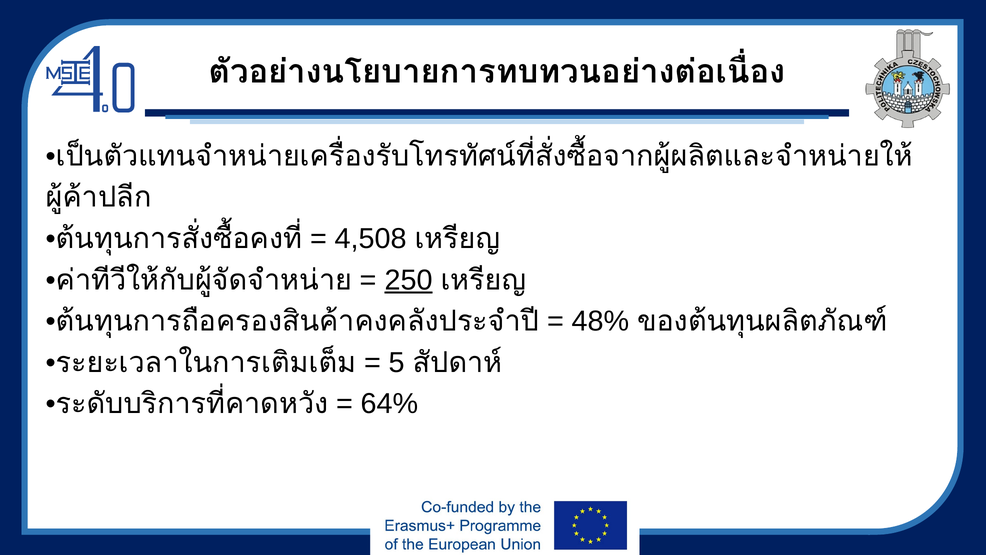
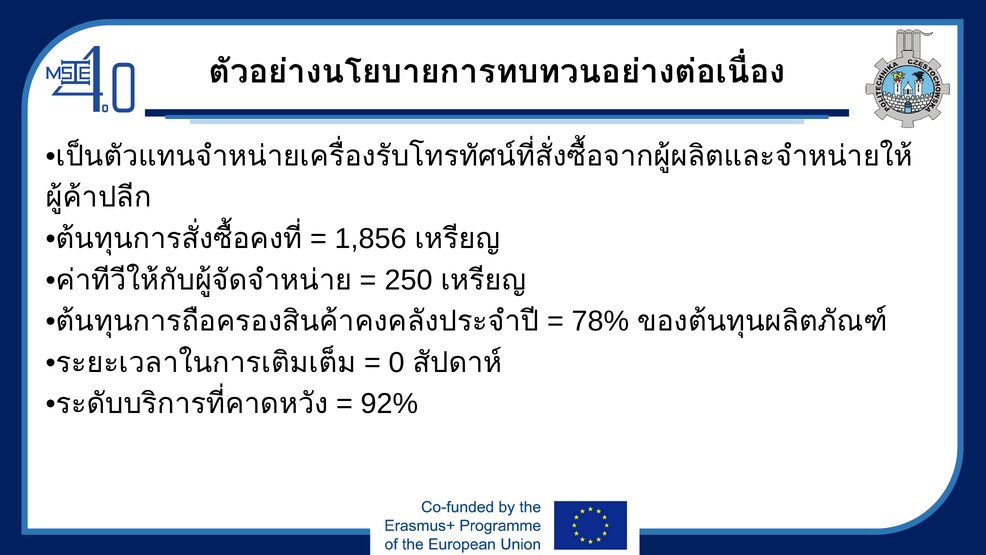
4,508: 4,508 -> 1,856 (371, 239)
250 underline: present -> none (409, 280)
48%: 48% -> 78% (600, 321)
5: 5 -> 0 (397, 362)
64%: 64% -> 92% (390, 404)
